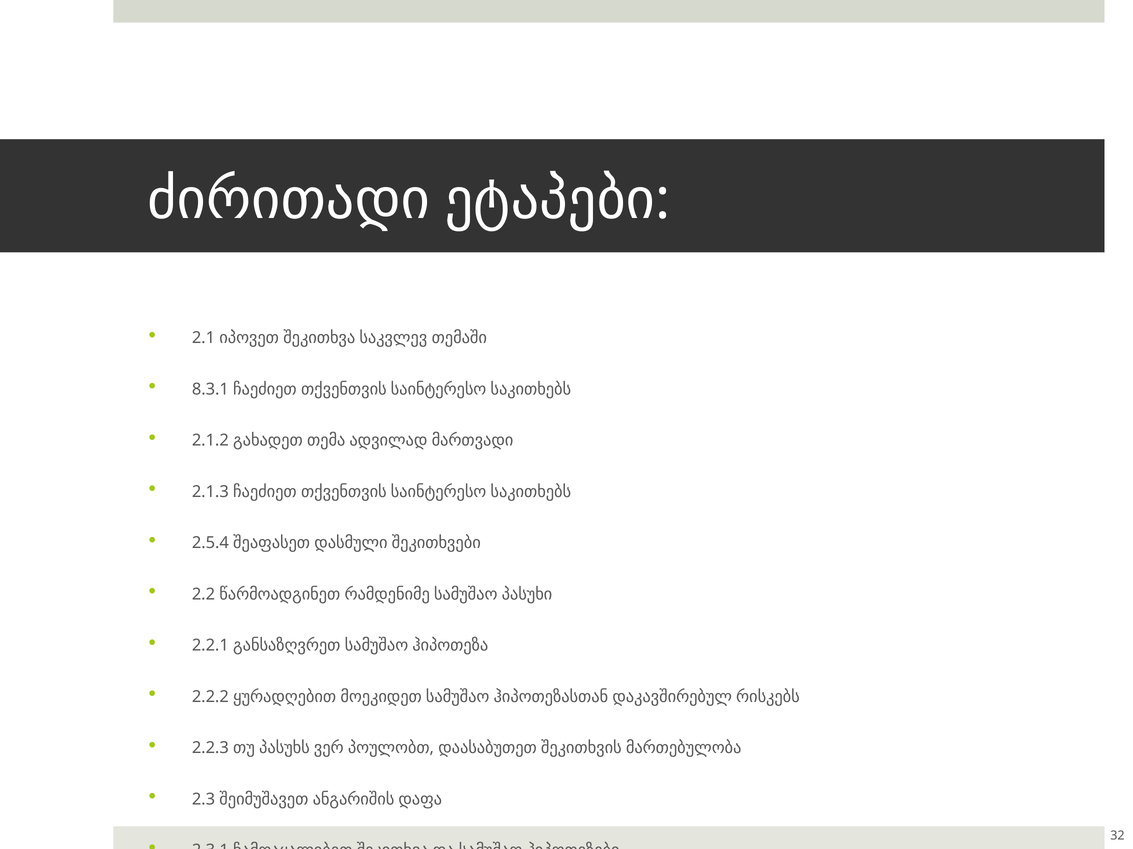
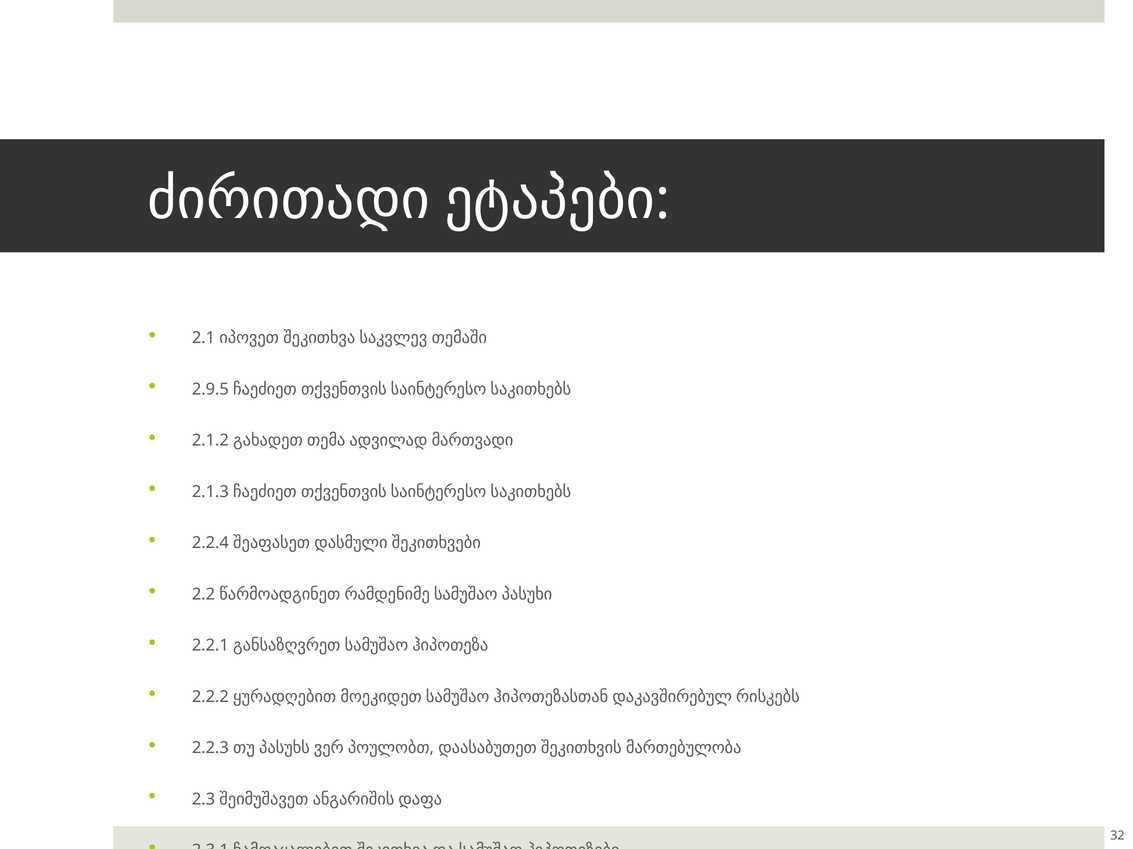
8.3.1: 8.3.1 -> 2.9.5 (210, 390)
2.5.4: 2.5.4 -> 2.2.4 (210, 544)
